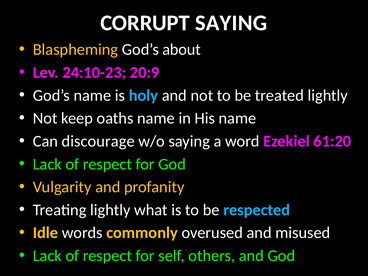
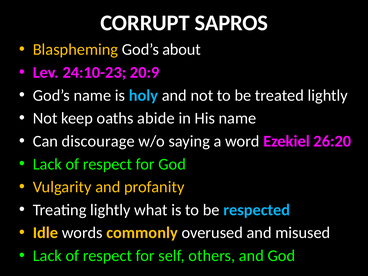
CORRUPT SAYING: SAYING -> SAPROS (231, 23)
oaths name: name -> abide (156, 118)
61:20: 61:20 -> 26:20 (332, 141)
